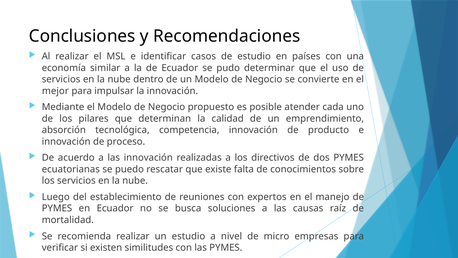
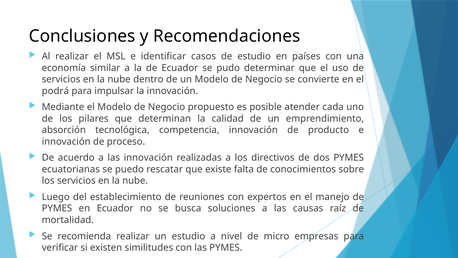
mejor: mejor -> podrá (55, 91)
